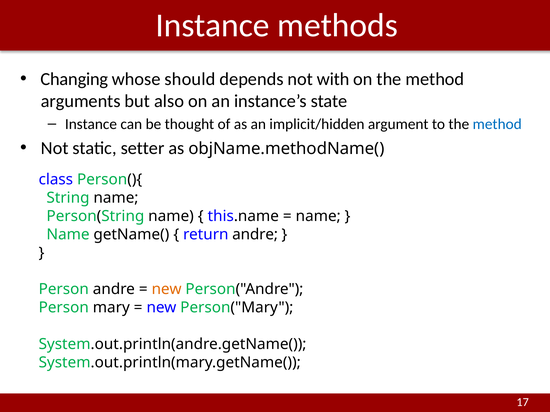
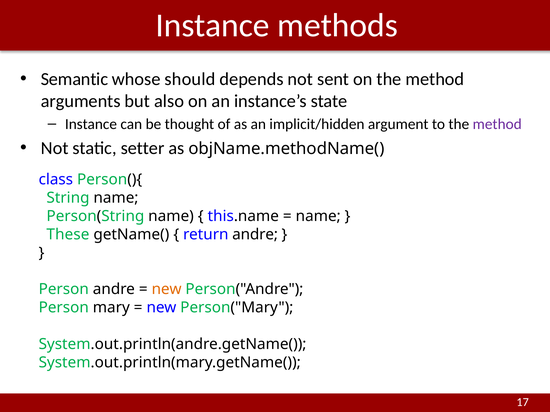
Changing: Changing -> Semantic (74, 79)
with: with -> sent (333, 79)
method colour: blue -> purple (497, 124)
Name: Name -> These (68, 235)
